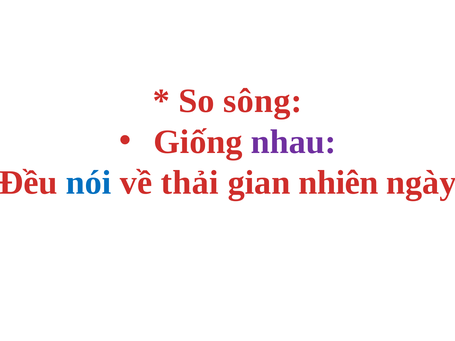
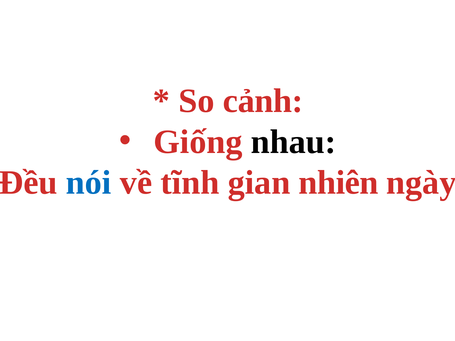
sông: sông -> cảnh (263, 101)
nhau colour: purple -> black (294, 142)
thải: thải -> tĩnh (190, 183)
